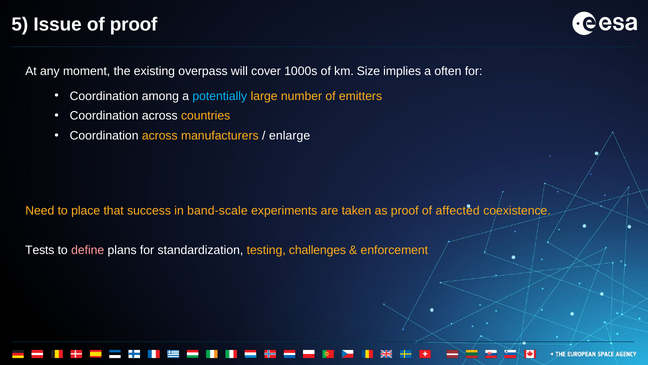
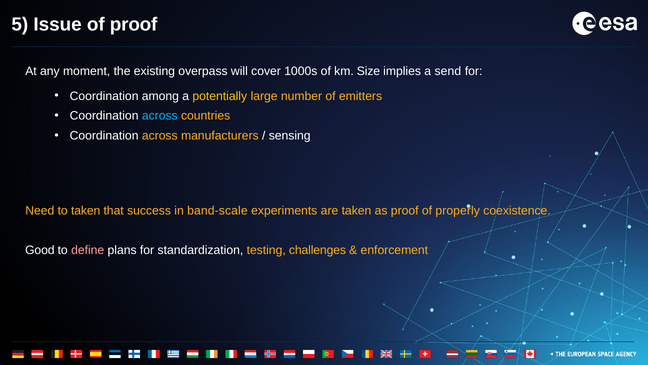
often: often -> send (448, 71)
potentially colour: light blue -> yellow (220, 96)
across colour: white -> light blue (160, 116)
enlarge: enlarge -> sensing (290, 136)
to place: place -> taken (86, 210)
affected: affected -> properly (458, 210)
Tests: Tests -> Good (40, 250)
